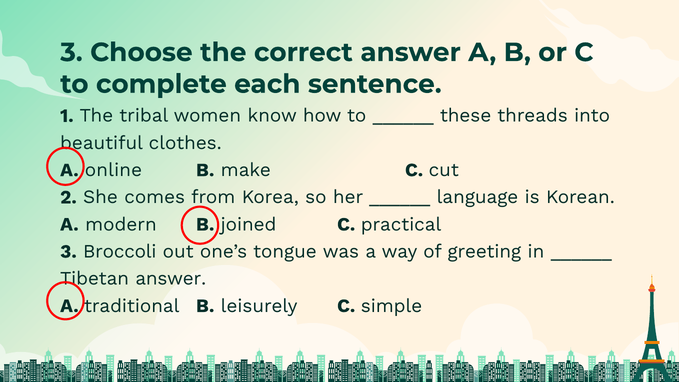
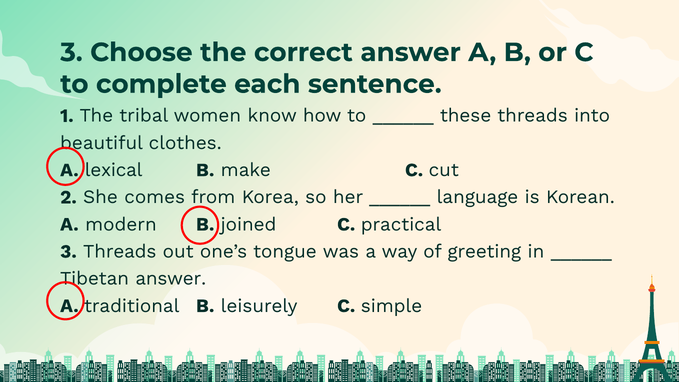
online: online -> lexical (114, 170)
3 Broccoli: Broccoli -> Threads (120, 251)
